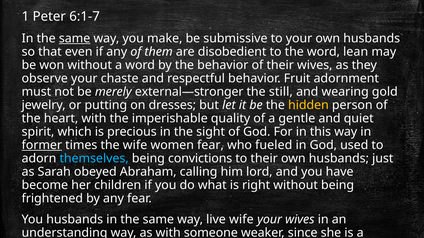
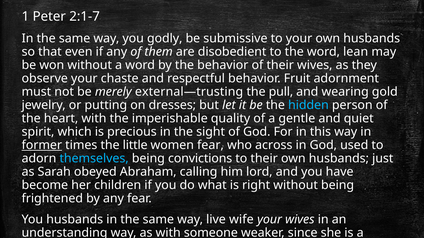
6:1-7: 6:1-7 -> 2:1-7 (85, 17)
same underline: present -> none (75, 38)
make: make -> godly (165, 38)
external—stronger: external—stronger -> external—trusting (189, 92)
still: still -> pull (281, 92)
hidden colour: yellow -> light blue (308, 105)
the wife: wife -> little (135, 145)
fueled: fueled -> across (274, 145)
